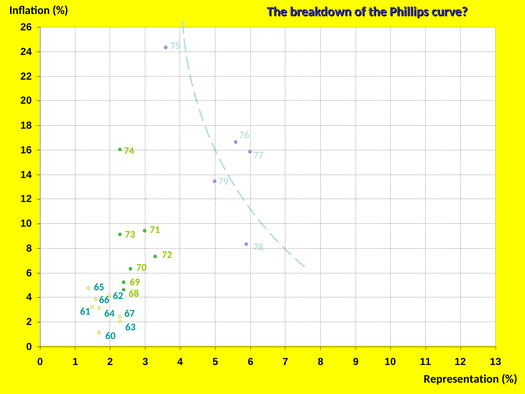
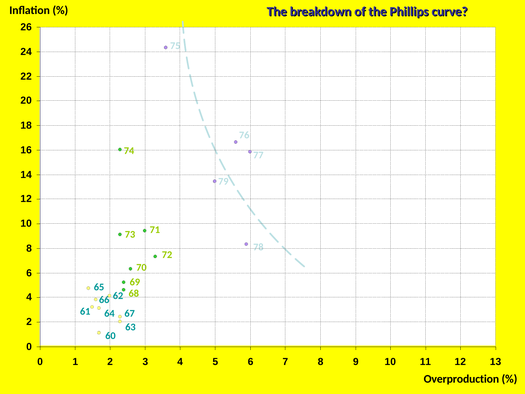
Representation: Representation -> Overproduction (461, 379)
